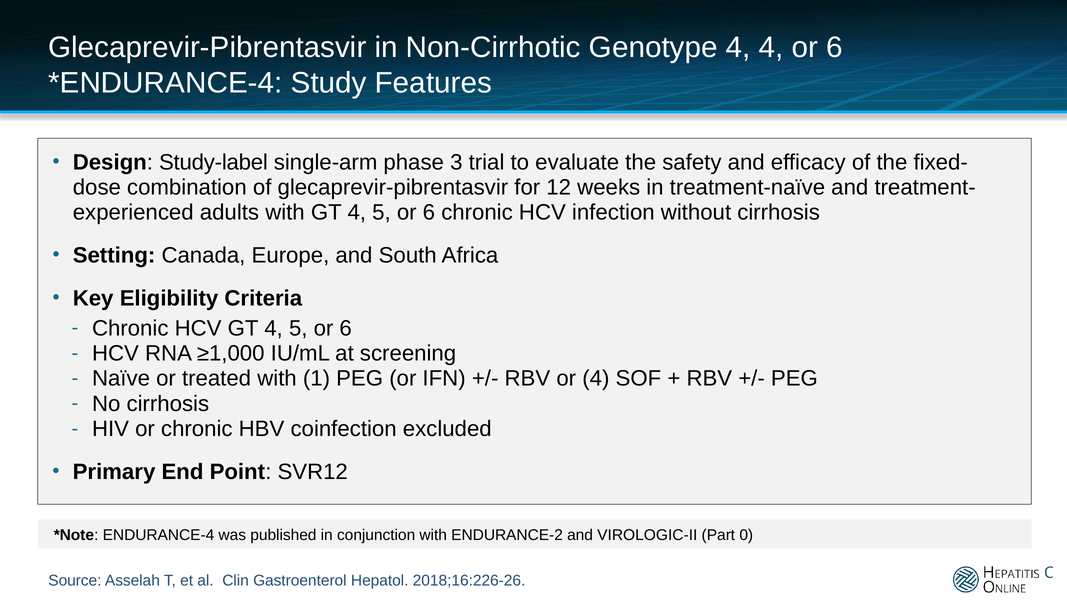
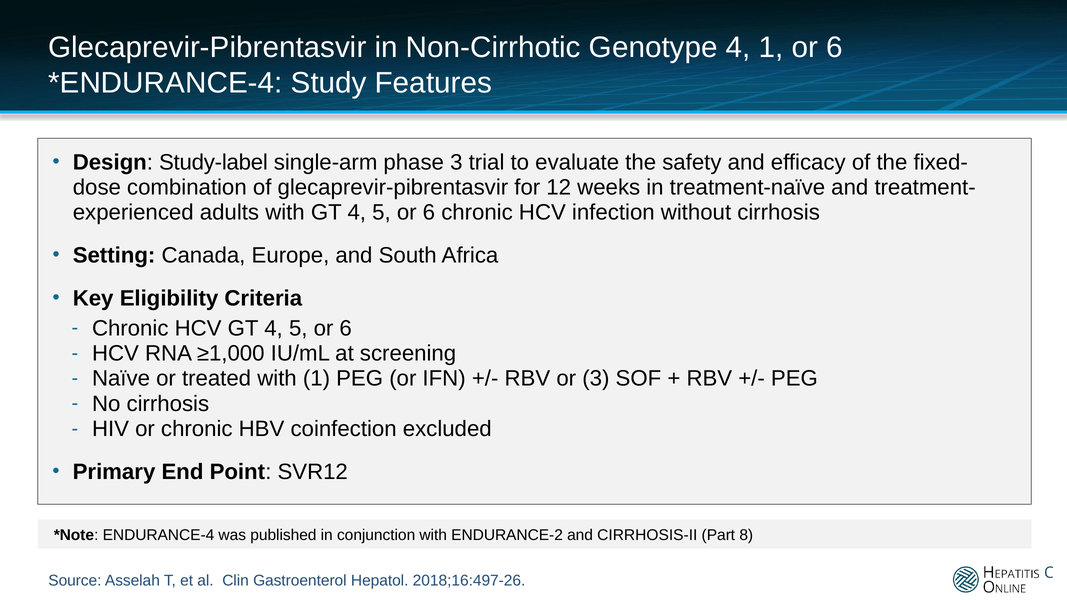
4 4: 4 -> 1 (771, 48)
or 4: 4 -> 3 (596, 379)
VIROLOGIC-II: VIROLOGIC-II -> CIRRHOSIS-II (647, 535)
0: 0 -> 8 (746, 535)
2018;16:226-26: 2018;16:226-26 -> 2018;16:497-26 (469, 581)
